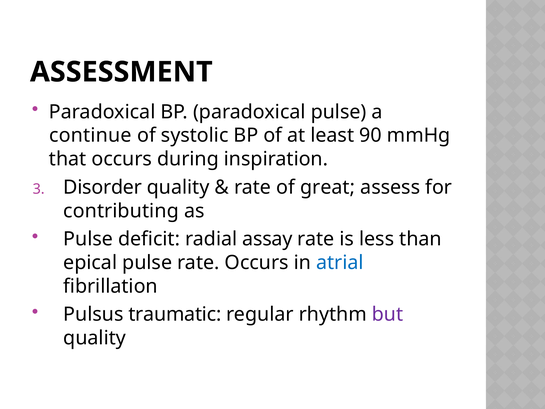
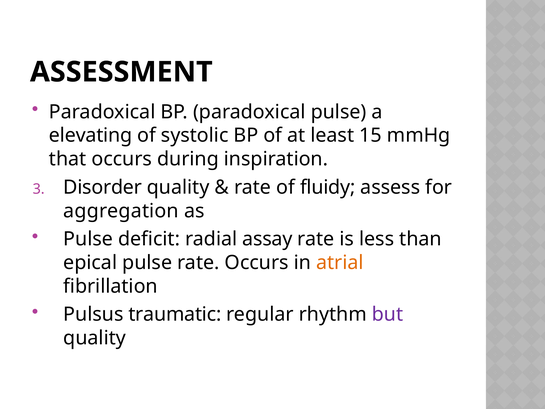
continue: continue -> elevating (91, 135)
90: 90 -> 15 (371, 135)
great: great -> fluidy (328, 187)
contributing: contributing -> aggregation (121, 211)
atrial colour: blue -> orange (340, 263)
